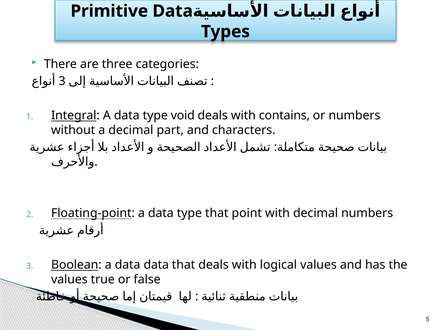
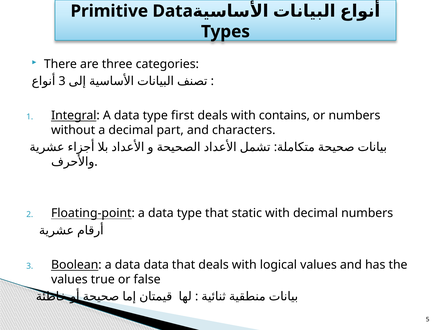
void: void -> first (183, 115)
point: point -> static (247, 213)
